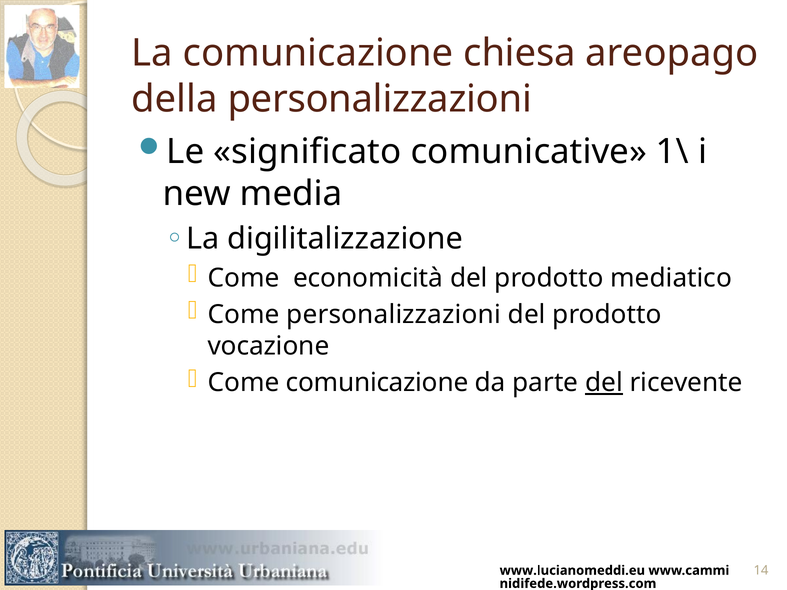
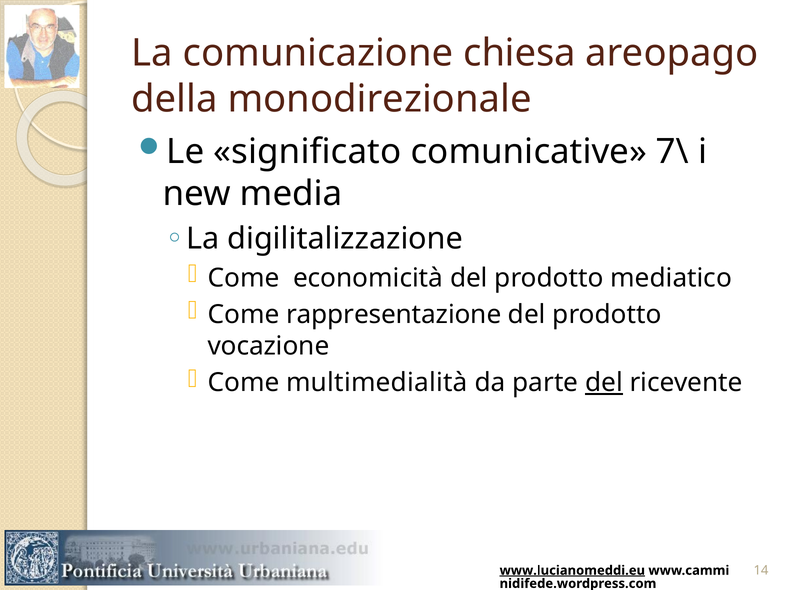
della personalizzazioni: personalizzazioni -> monodirezionale (380, 99)
1\: 1\ -> 7\ (672, 152)
Come personalizzazioni: personalizzazioni -> rappresentazione (394, 315)
Come comunicazione: comunicazione -> multimedialità (377, 383)
www.lucianomeddi.eu underline: none -> present (572, 571)
